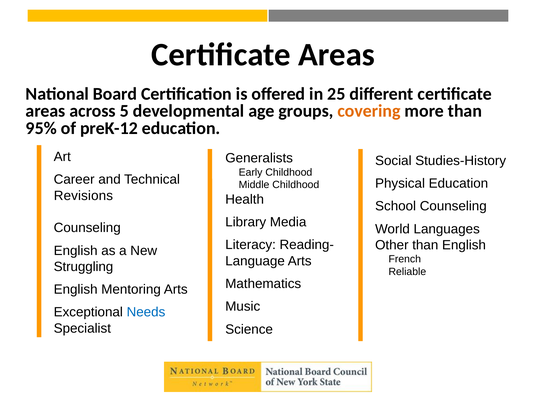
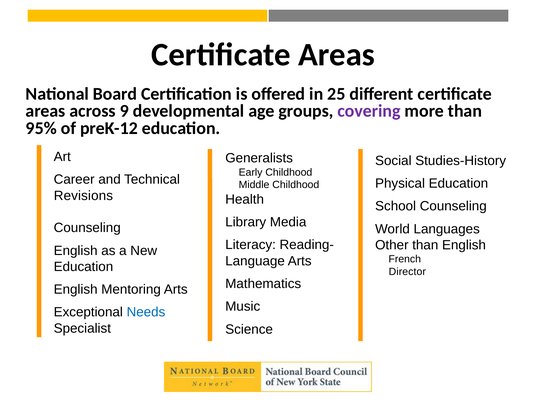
5: 5 -> 9 (124, 111)
covering colour: orange -> purple (369, 111)
Struggling: Struggling -> Education (83, 267)
Reliable: Reliable -> Director (407, 272)
